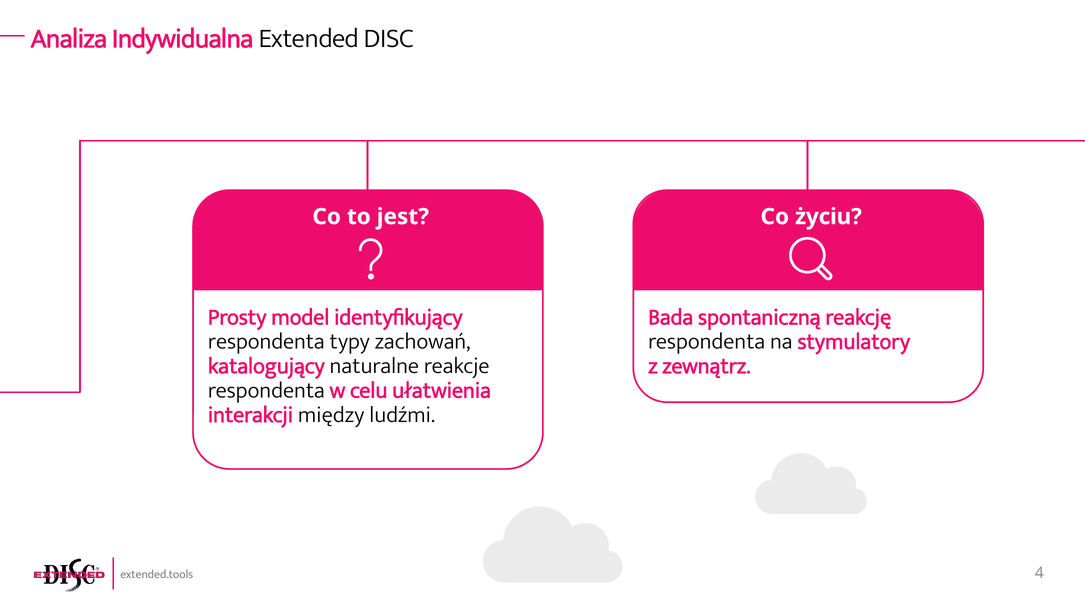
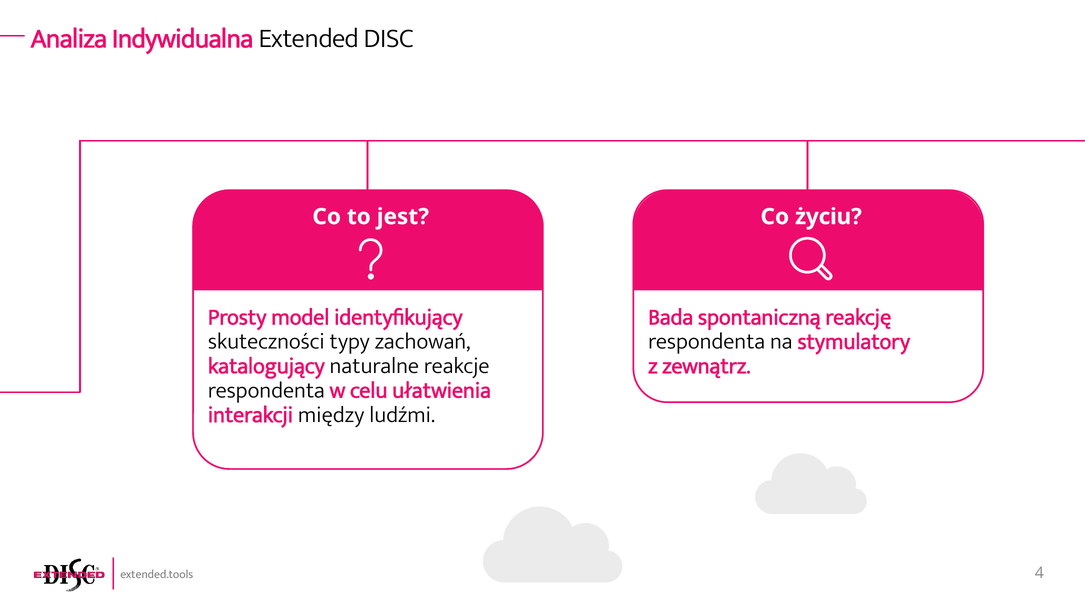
respondenta: respondenta -> skuteczności (266, 342)
